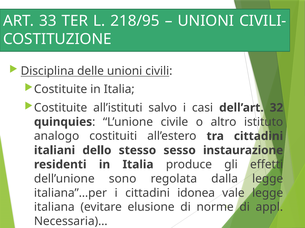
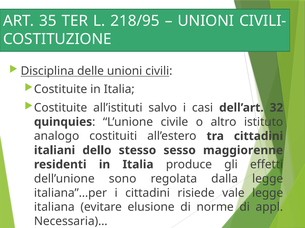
ART 33: 33 -> 35 (48, 21)
instaurazione: instaurazione -> maggiorenne (243, 151)
idonea: idonea -> risiede (196, 193)
